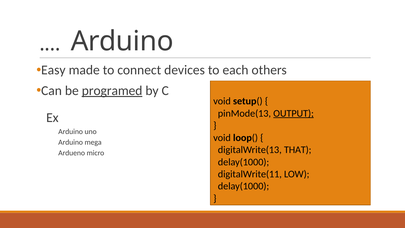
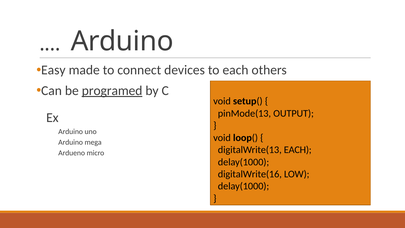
OUTPUT underline: present -> none (294, 113)
digitalWrite(13 THAT: THAT -> EACH (298, 150)
digitalWrite(11: digitalWrite(11 -> digitalWrite(16 (250, 174)
